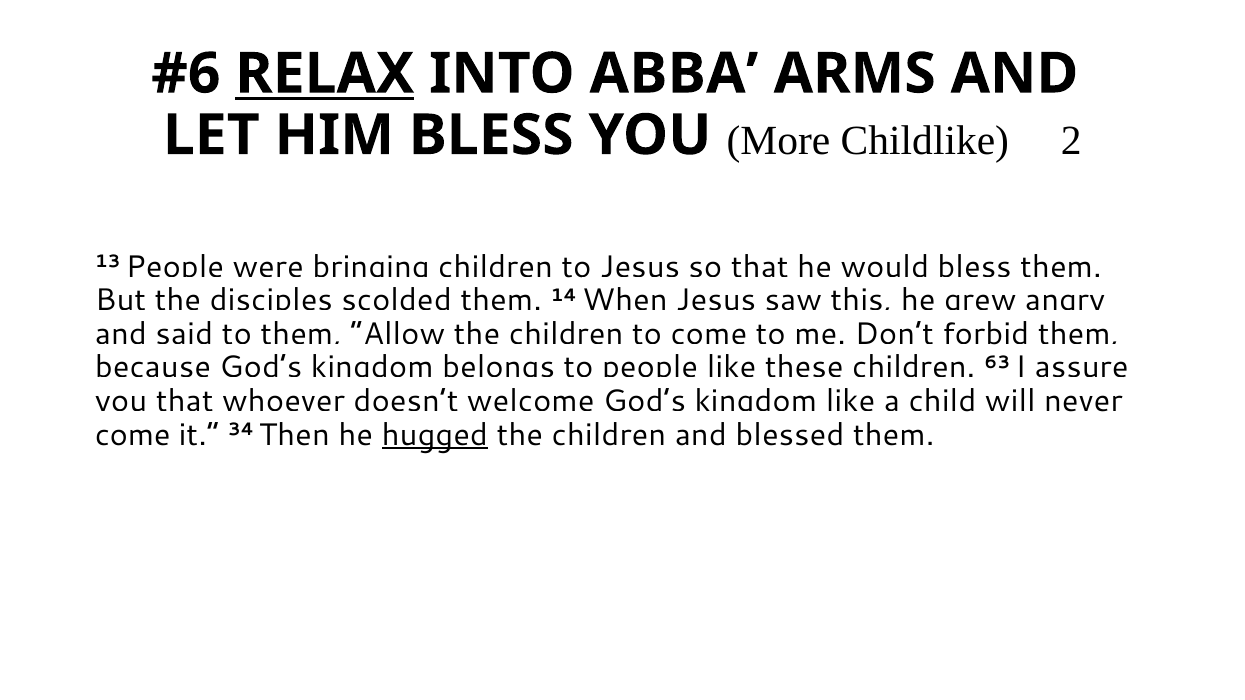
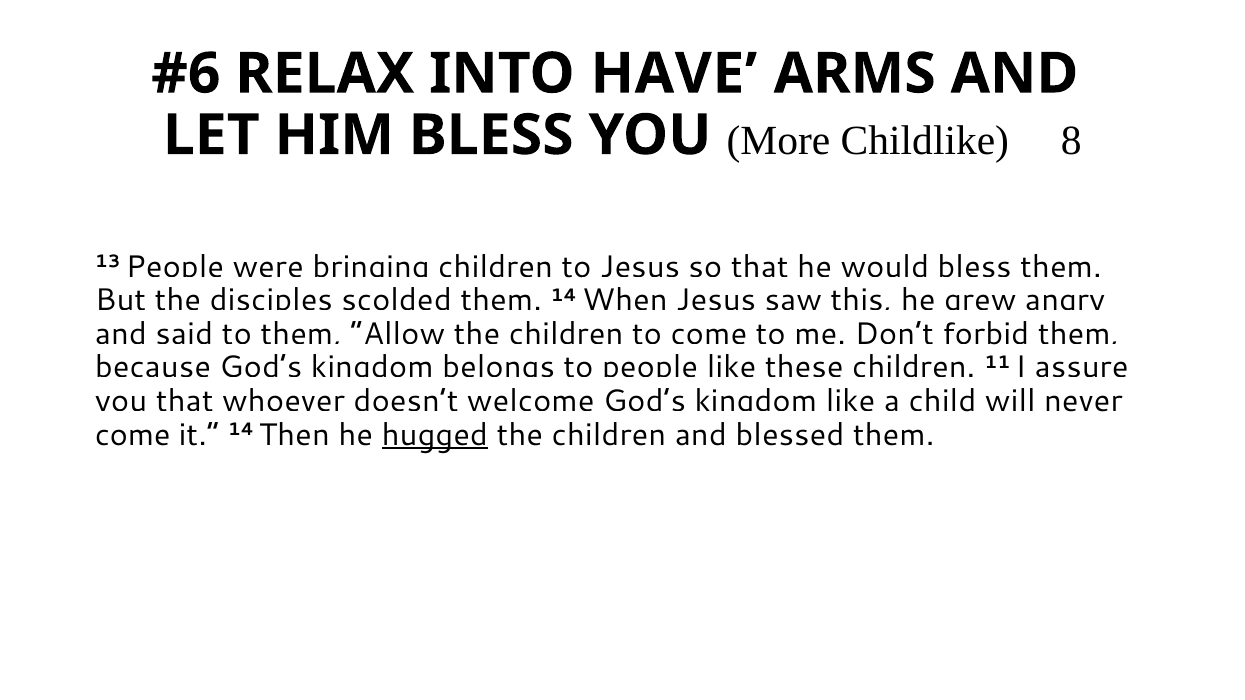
RELAX underline: present -> none (325, 74)
ABBA: ABBA -> HAVE (674, 74)
2: 2 -> 8 (1071, 141)
63: 63 -> 11 (997, 363)
it 34: 34 -> 14 (241, 430)
